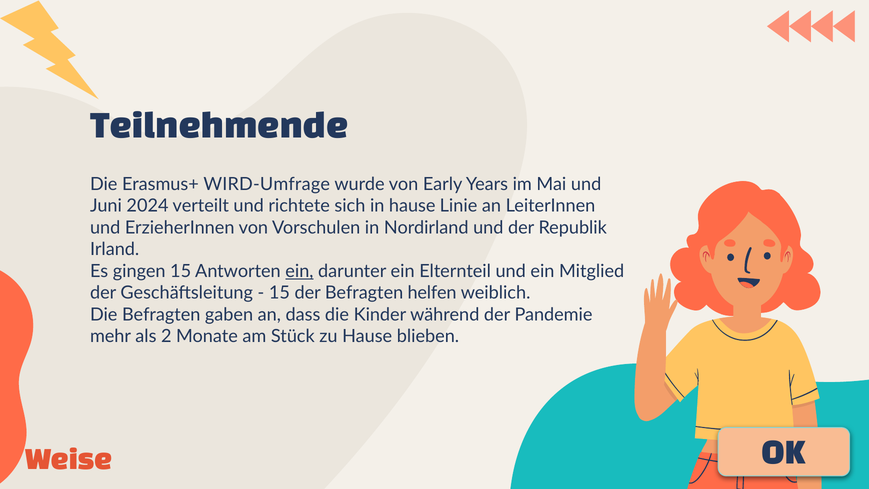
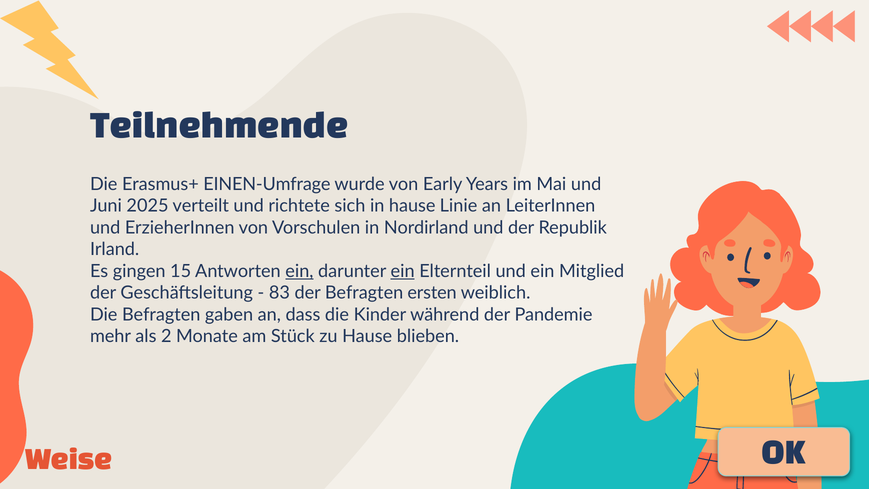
WIRD-Umfrage: WIRD-Umfrage -> EINEN-Umfrage (267, 184)
2024: 2024 -> 2025 (148, 206)
ein underline: none -> present (403, 271)
15: 15 -> 83 (279, 293)
helfen: helfen -> ersten (432, 293)
